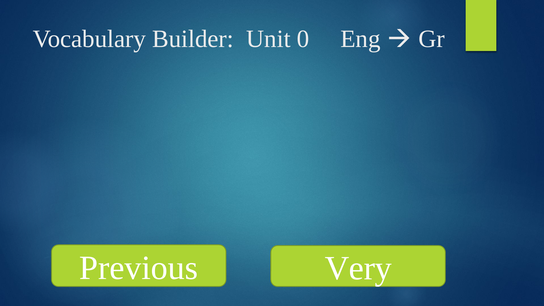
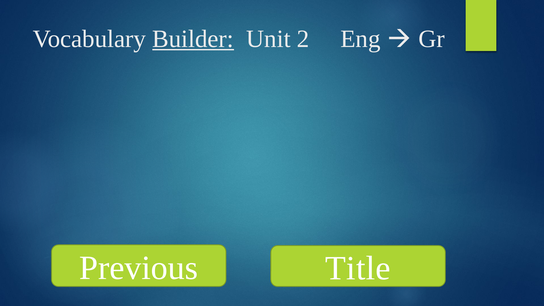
Builder underline: none -> present (193, 39)
0: 0 -> 2 (303, 39)
Very: Very -> Title (358, 268)
